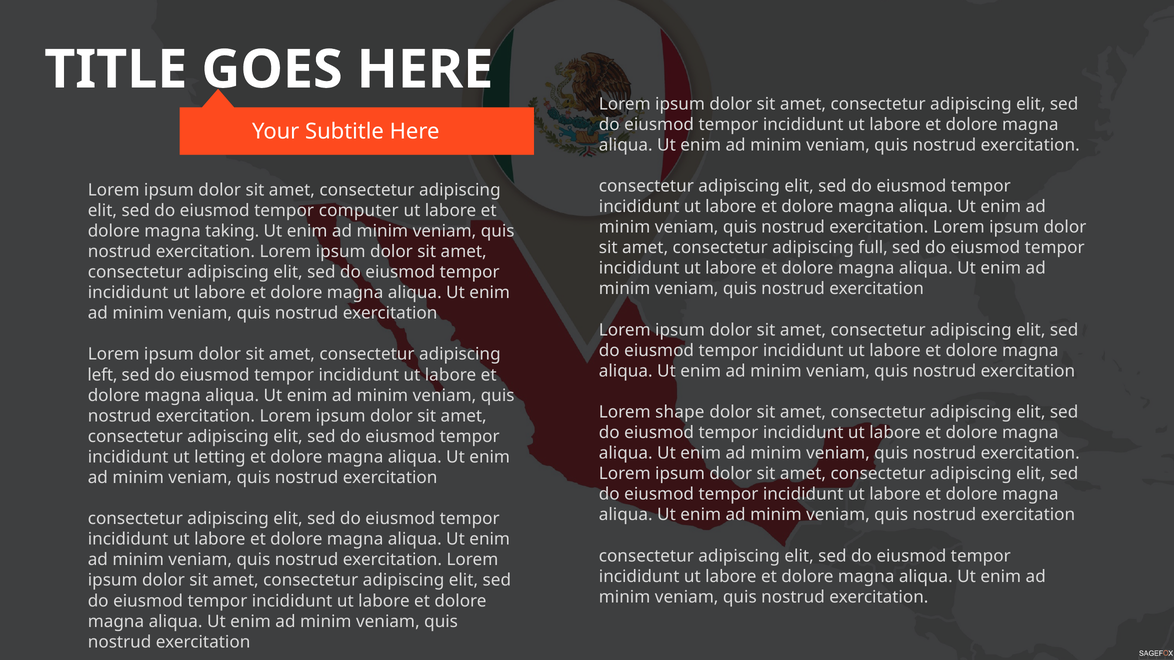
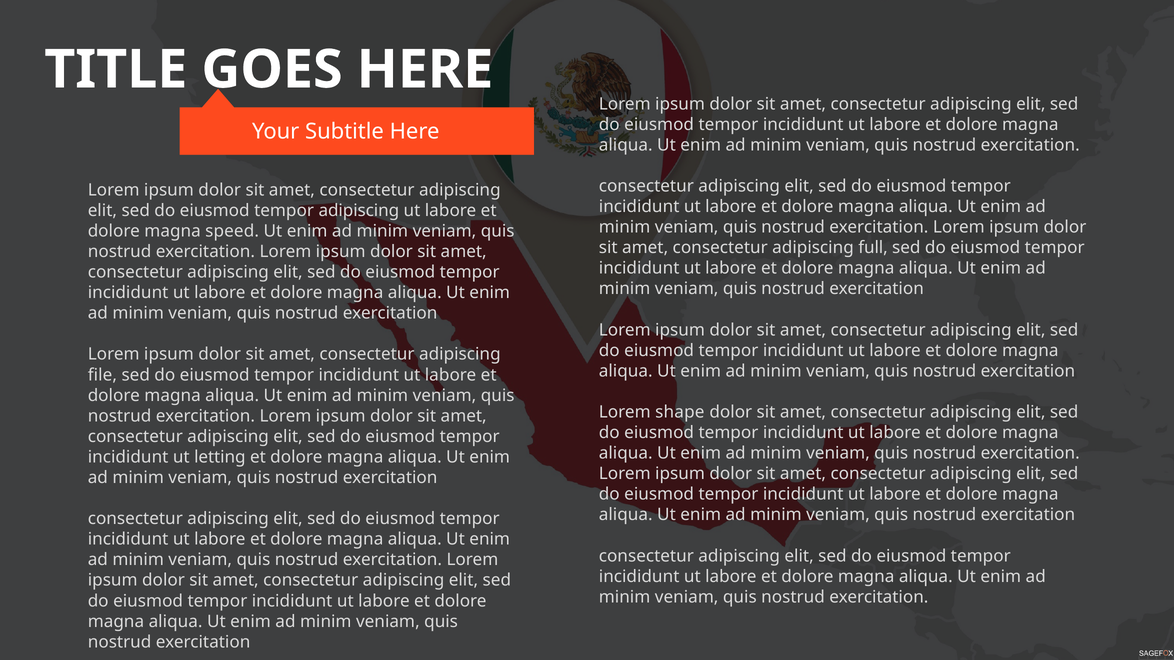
tempor computer: computer -> adipiscing (359, 211)
taking: taking -> speed (232, 231)
left: left -> file (102, 375)
